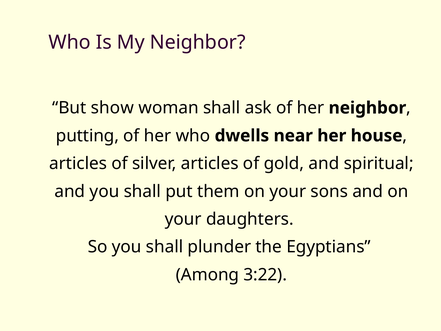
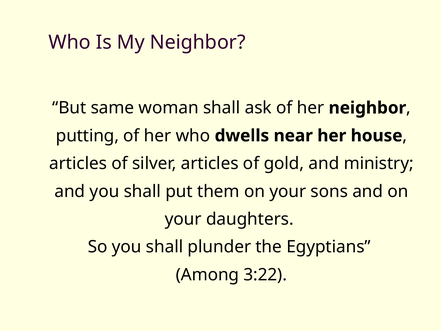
show: show -> same (112, 108)
spiritual: spiritual -> ministry (379, 163)
